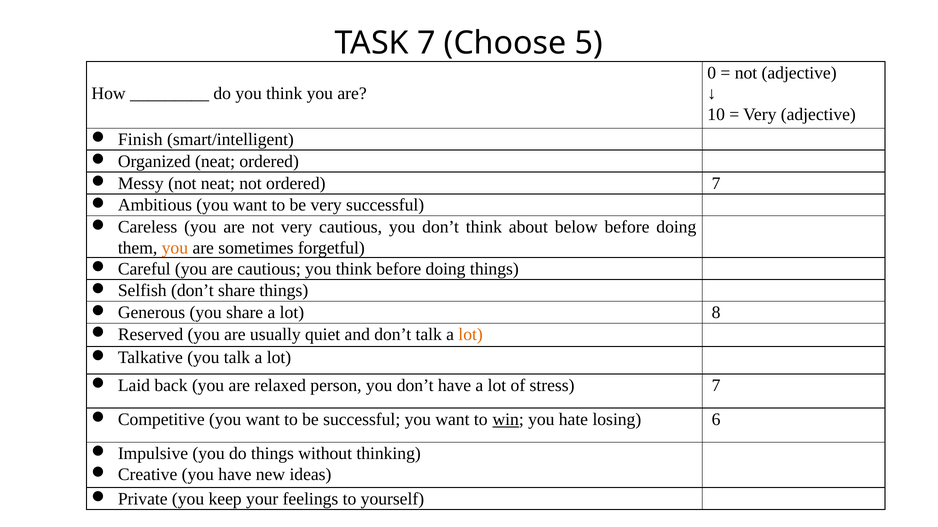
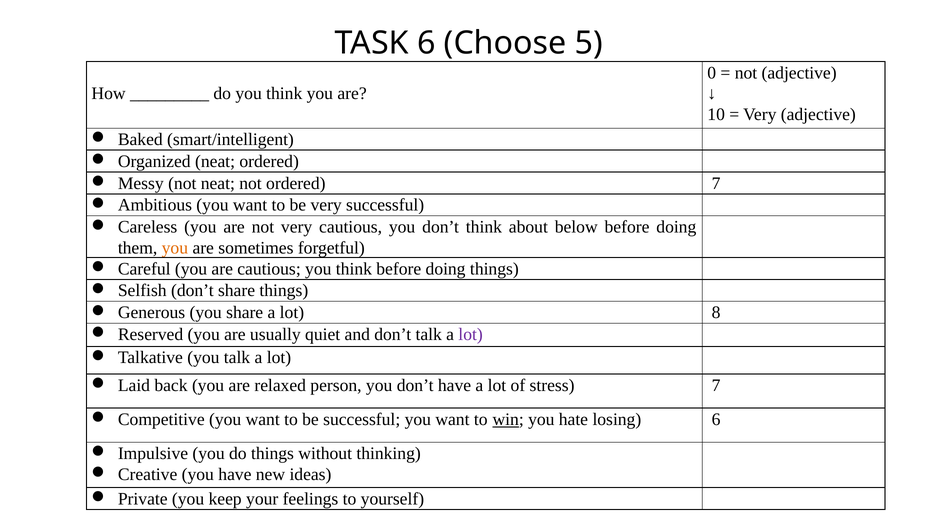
TASK 7: 7 -> 6 (426, 43)
Finish: Finish -> Baked (140, 140)
lot colour: orange -> purple (471, 335)
